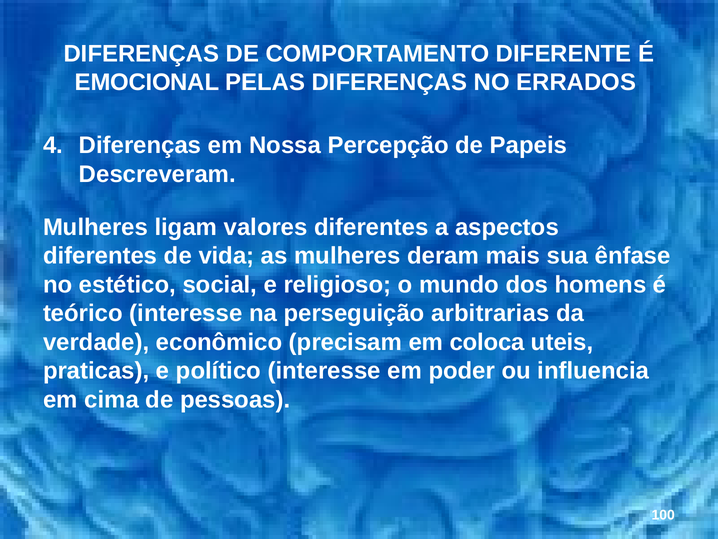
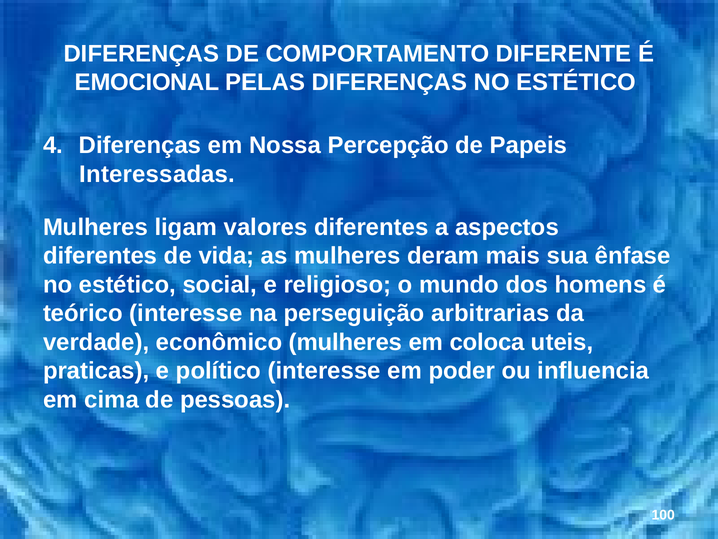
DIFERENÇAS NO ERRADOS: ERRADOS -> ESTÉTICO (576, 82)
Descreveram: Descreveram -> Interessadas (157, 174)
econômico precisam: precisam -> mulheres (346, 342)
